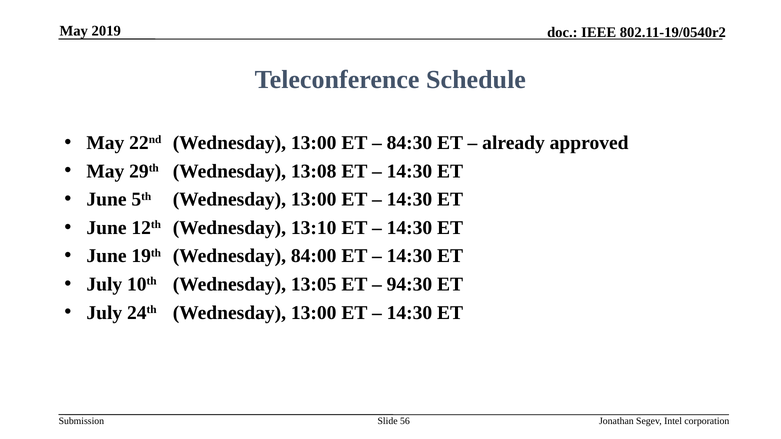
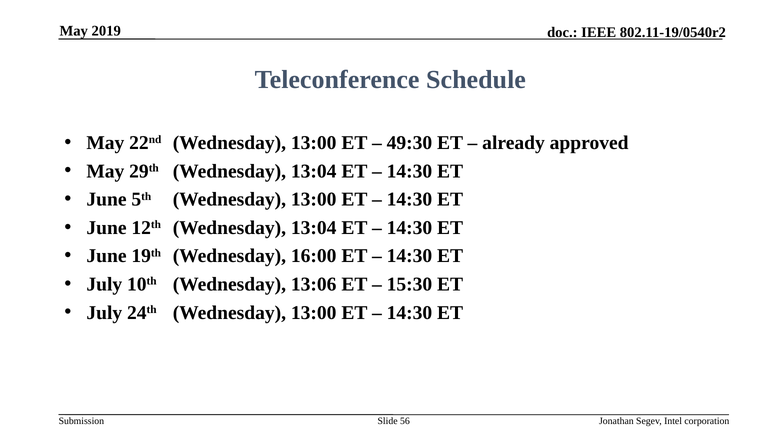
84:30: 84:30 -> 49:30 (409, 143)
29th Wednesday 13:08: 13:08 -> 13:04 (314, 171)
12th Wednesday 13:10: 13:10 -> 13:04 (314, 228)
84:00: 84:00 -> 16:00 (314, 256)
13:05: 13:05 -> 13:06 (314, 285)
94:30: 94:30 -> 15:30 (409, 285)
